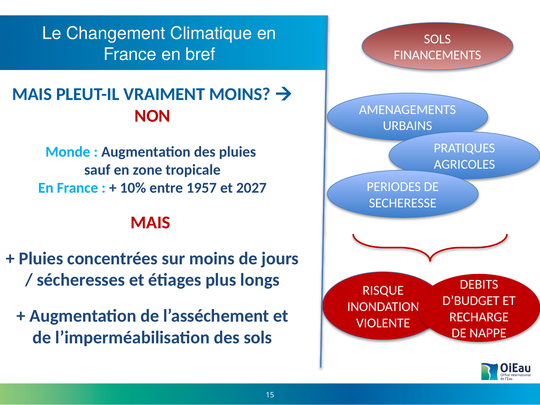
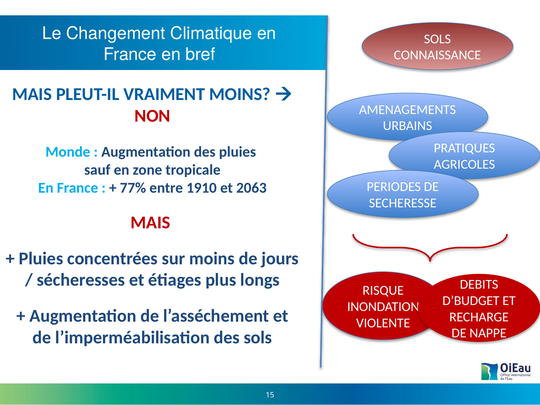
FINANCEMENTS: FINANCEMENTS -> CONNAISSANCE (437, 55)
10%: 10% -> 77% (133, 188)
1957: 1957 -> 1910 (202, 188)
2027: 2027 -> 2063 (251, 188)
